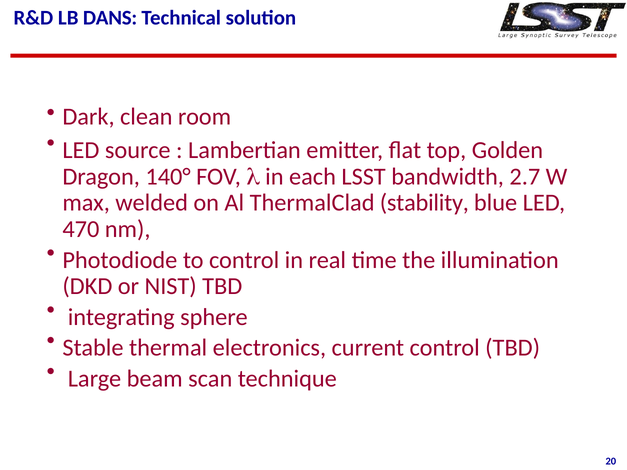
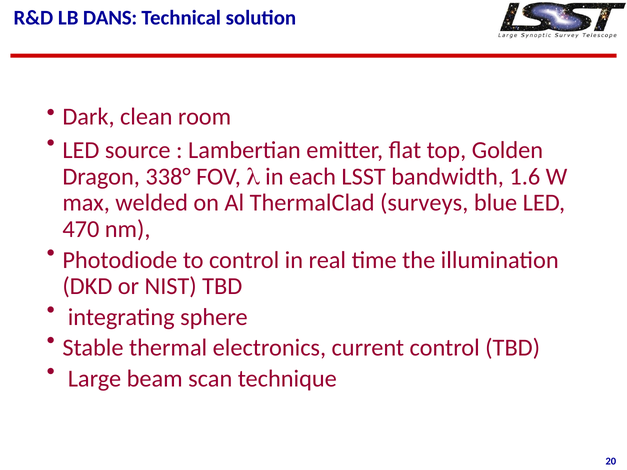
140°: 140° -> 338° (168, 177)
2.7: 2.7 -> 1.6 (525, 177)
stability: stability -> surveys (424, 203)
